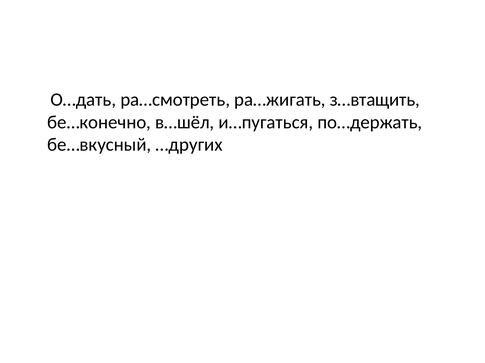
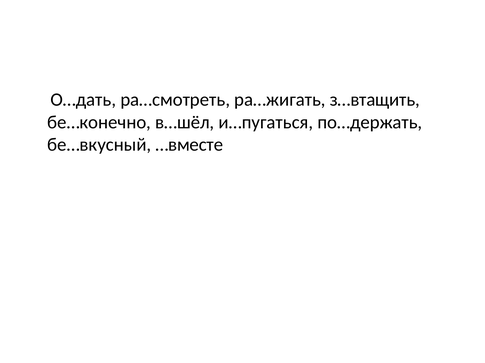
…других: …других -> …вместе (189, 145)
